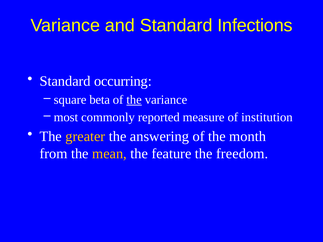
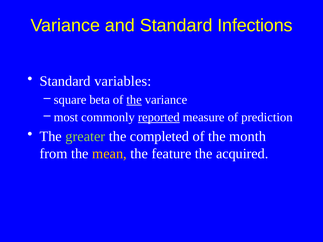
occurring: occurring -> variables (123, 81)
reported underline: none -> present (159, 117)
institution: institution -> prediction (267, 117)
greater colour: yellow -> light green (85, 137)
answering: answering -> completed (160, 137)
freedom: freedom -> acquired (242, 154)
